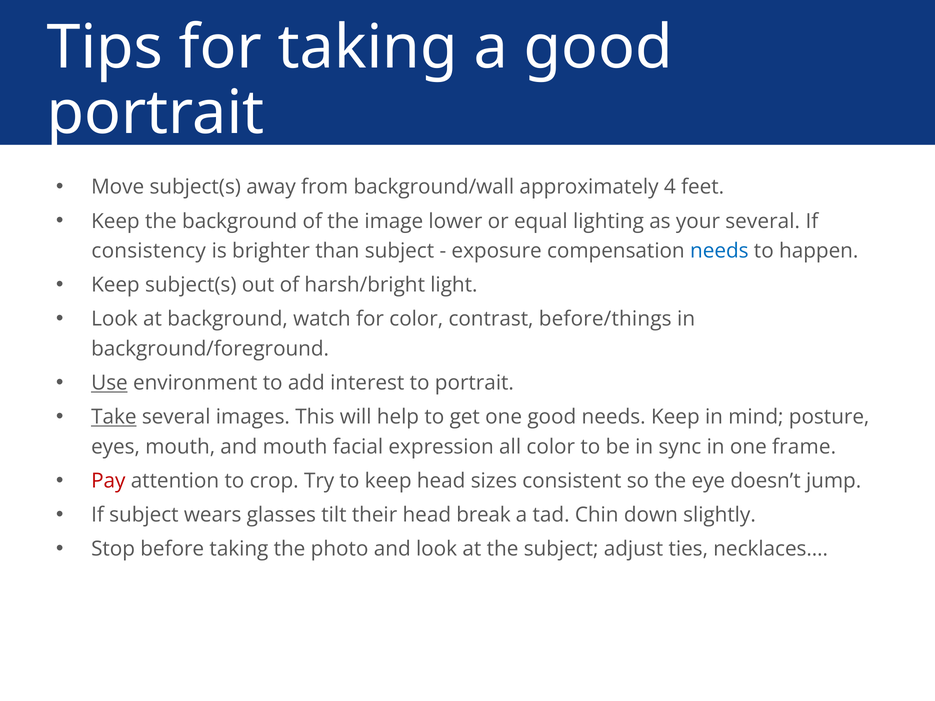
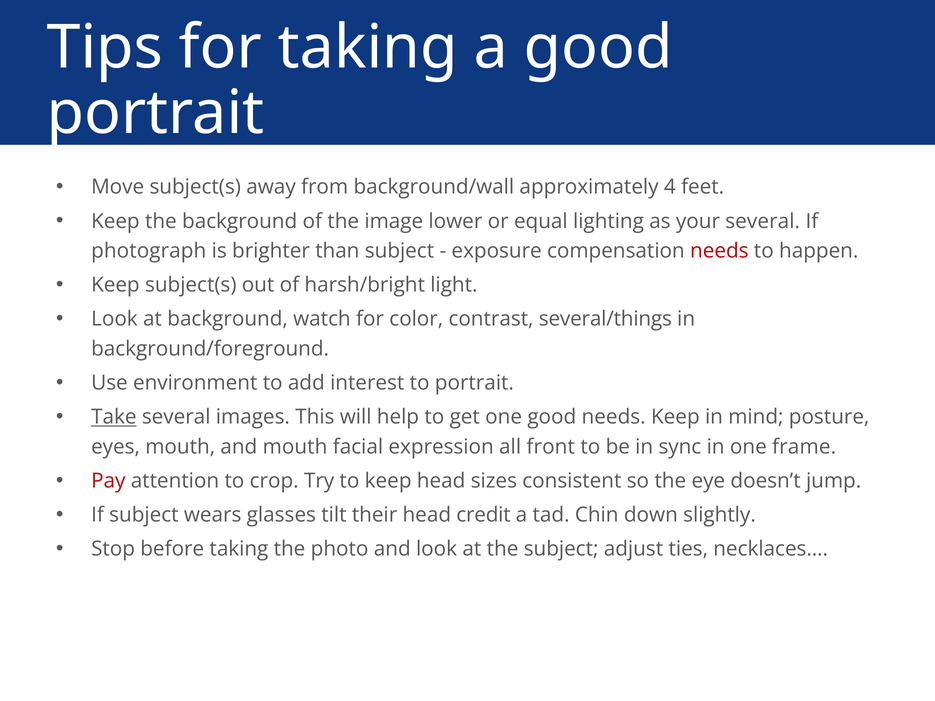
consistency: consistency -> photograph (149, 251)
needs colour: blue -> red (719, 251)
before/things: before/things -> several/things (605, 319)
Use underline: present -> none (109, 383)
all color: color -> front (551, 447)
break: break -> credit (483, 515)
